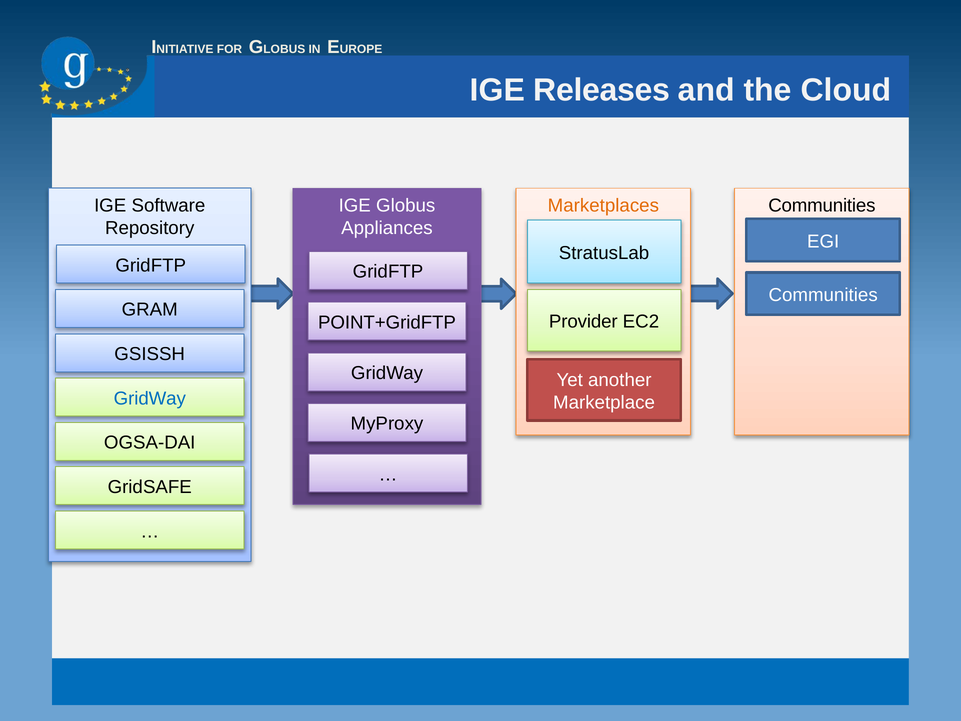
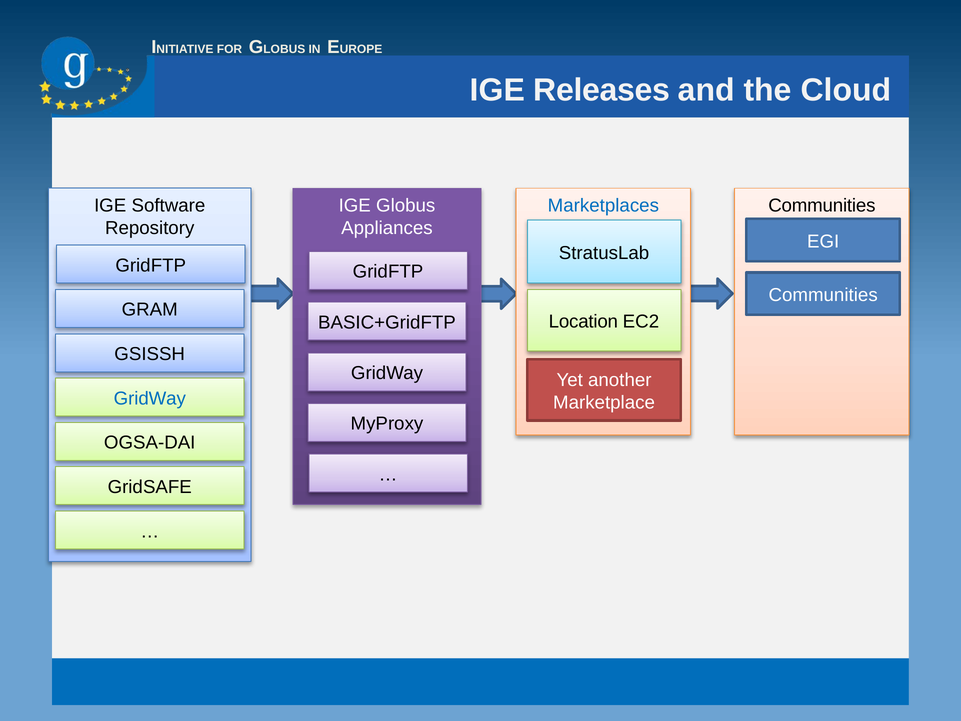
Marketplaces colour: orange -> blue (603, 205)
Provider: Provider -> Location (583, 321)
POINT+GridFTP: POINT+GridFTP -> BASIC+GridFTP (387, 322)
